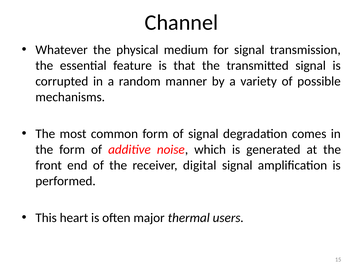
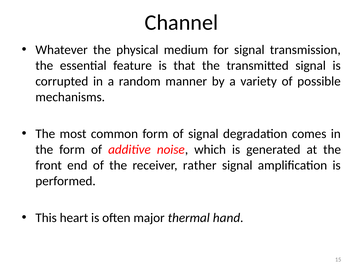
digital: digital -> rather (200, 165)
users: users -> hand (228, 218)
